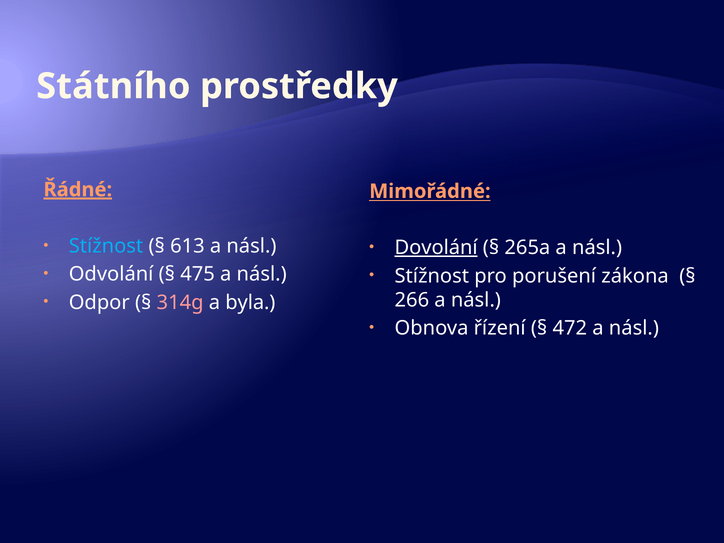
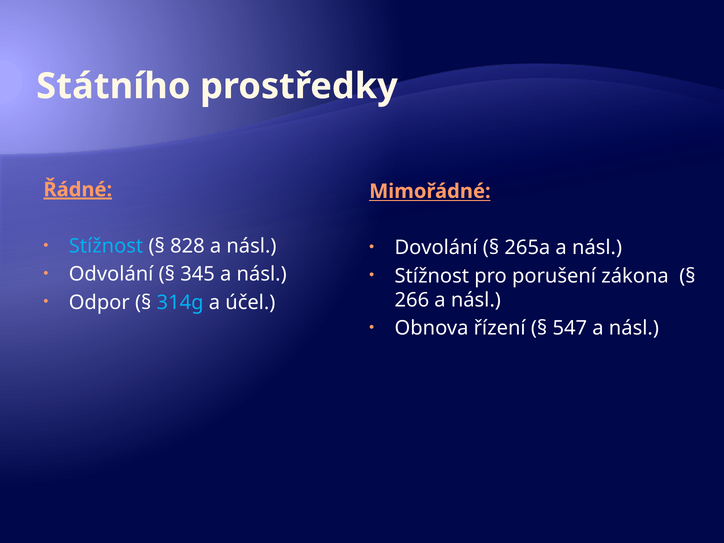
613: 613 -> 828 (187, 246)
Dovolání underline: present -> none (436, 248)
475: 475 -> 345 (198, 274)
314g colour: pink -> light blue (180, 302)
byla: byla -> účel (250, 302)
472: 472 -> 547 (570, 328)
